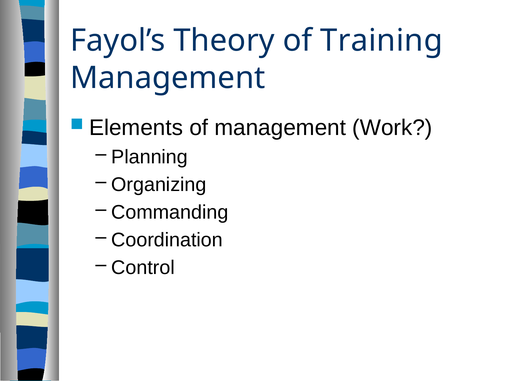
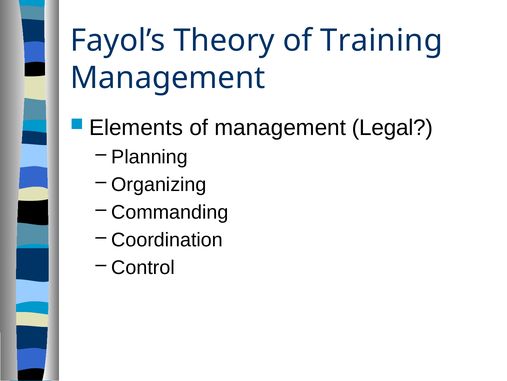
Work: Work -> Legal (392, 127)
